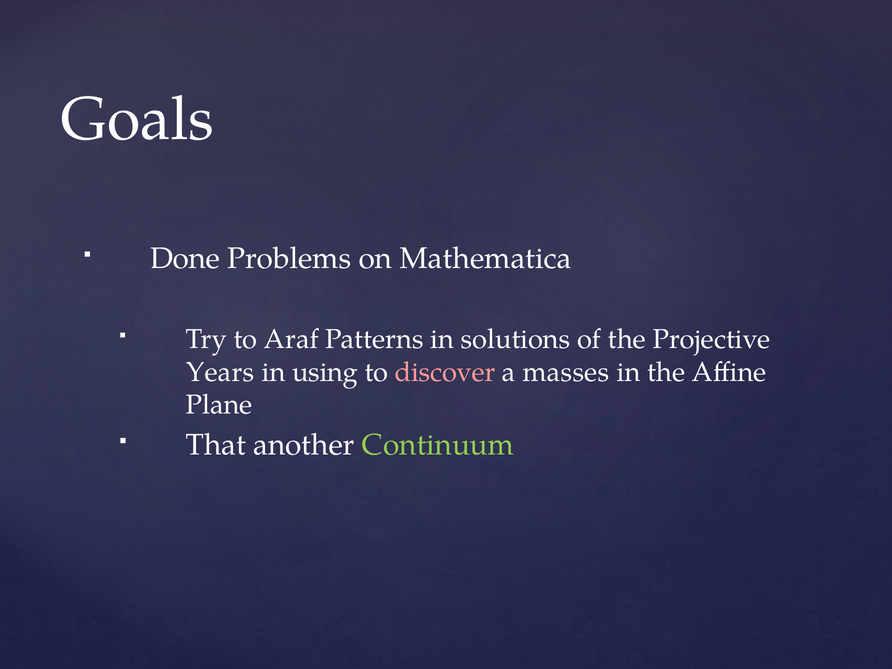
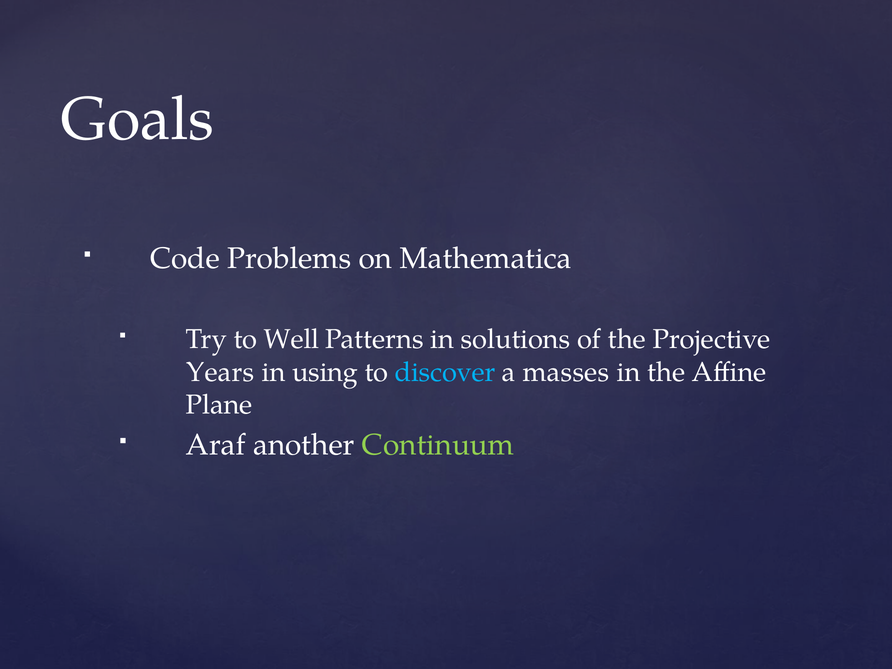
Done: Done -> Code (185, 258)
Araf: Araf -> Well (292, 339)
discover colour: pink -> light blue (445, 372)
That: That -> Araf (216, 445)
